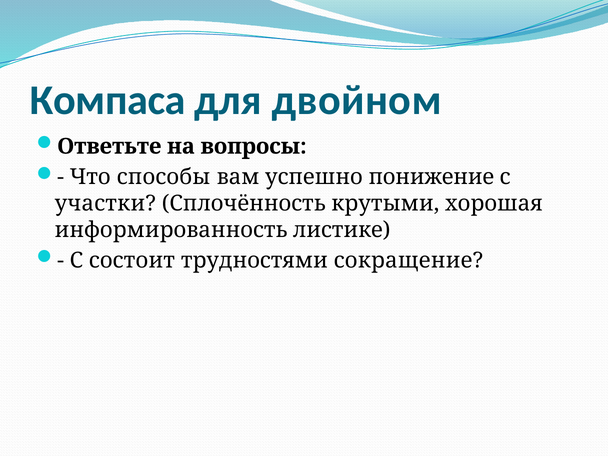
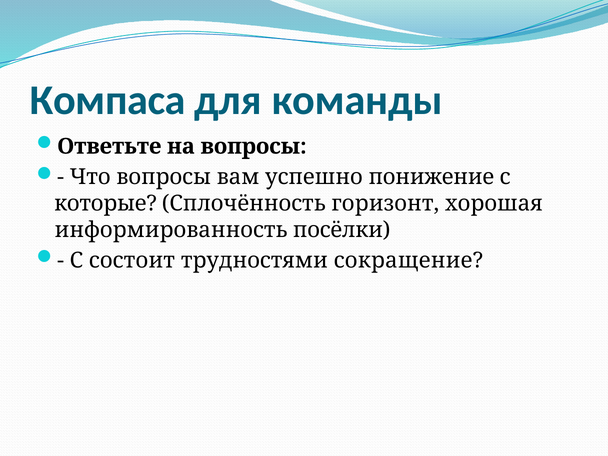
двойном: двойном -> команды (357, 100)
Что способы: способы -> вопросы (164, 177)
участки: участки -> которые (105, 203)
крутыми: крутыми -> горизонт (385, 203)
листике: листике -> посёлки (342, 230)
